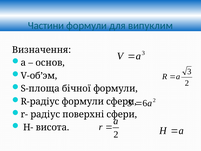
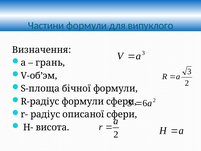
випуклим: випуклим -> випуклого (151, 26)
основ: основ -> грань (50, 63)
поверхні: поверхні -> описаної (83, 114)
